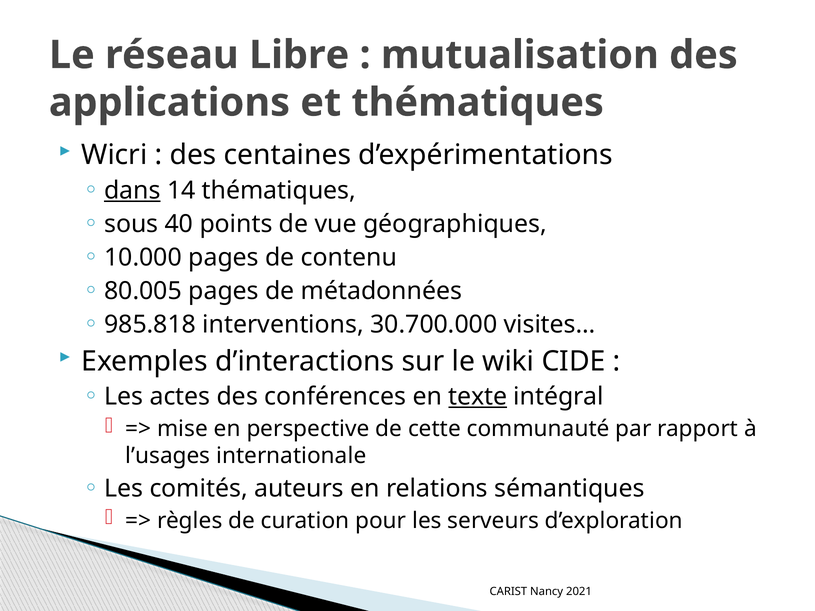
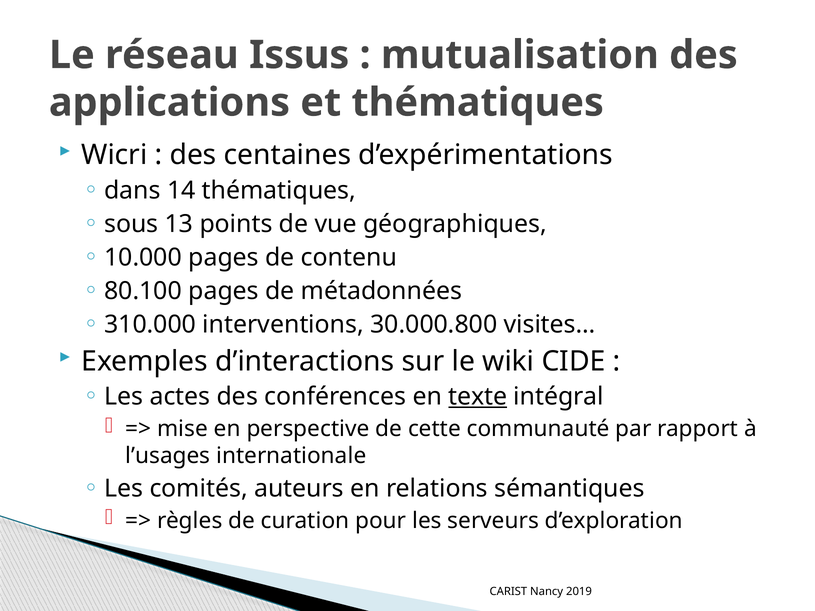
Libre: Libre -> Issus (299, 55)
dans underline: present -> none (132, 190)
40: 40 -> 13 (179, 224)
80.005: 80.005 -> 80.100 (143, 291)
985.818: 985.818 -> 310.000 (150, 325)
30.700.000: 30.700.000 -> 30.000.800 (434, 325)
2021: 2021 -> 2019 (579, 592)
